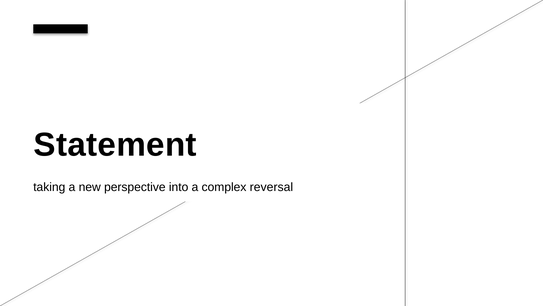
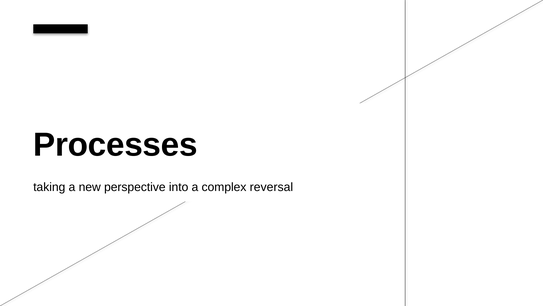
Statement: Statement -> Processes (115, 144)
